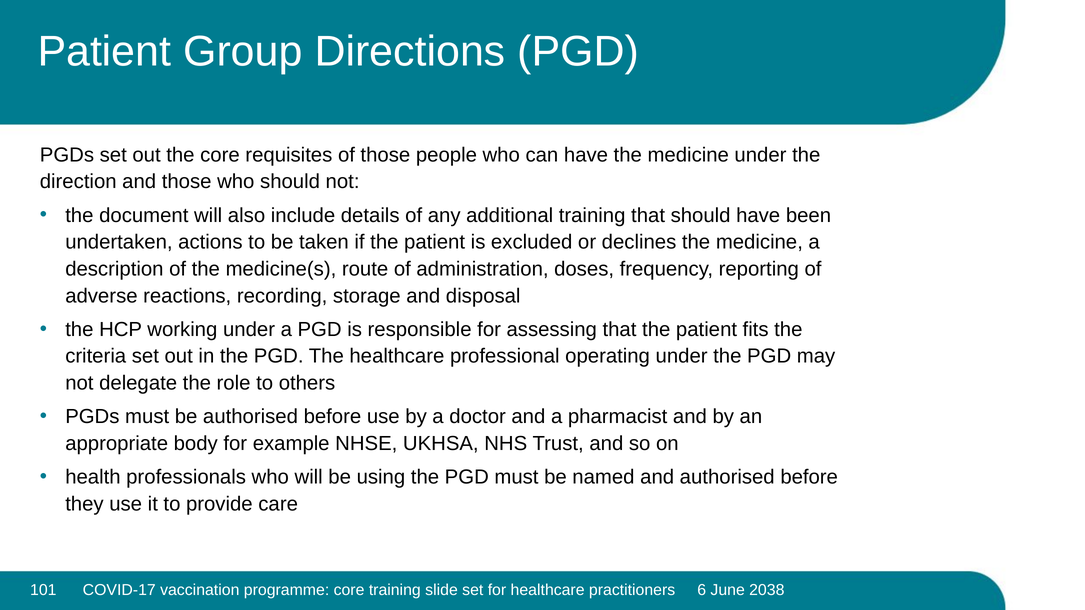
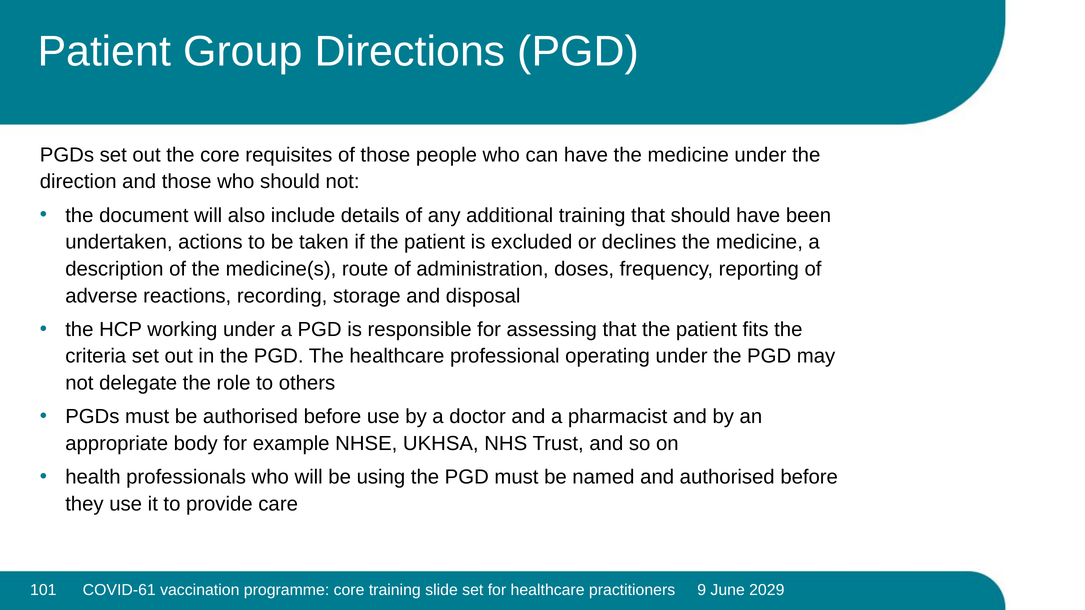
COVID-17: COVID-17 -> COVID-61 (119, 590)
6: 6 -> 9 (702, 590)
2038: 2038 -> 2029 (767, 590)
